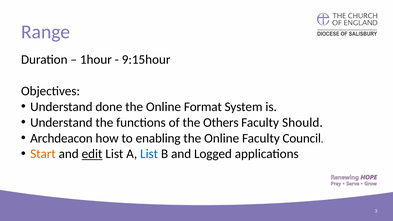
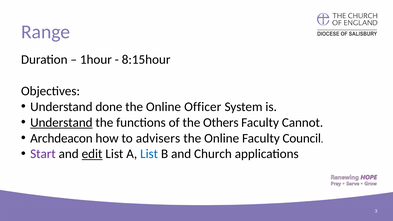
9:15hour: 9:15hour -> 8:15hour (146, 60)
Format: Format -> Officer (203, 107)
Understand underline: none -> present (61, 123)
Should: Should -> Cannot (303, 123)
enabling: enabling -> advisers (158, 138)
Start colour: orange -> purple (43, 154)
Logged: Logged -> Church (213, 154)
